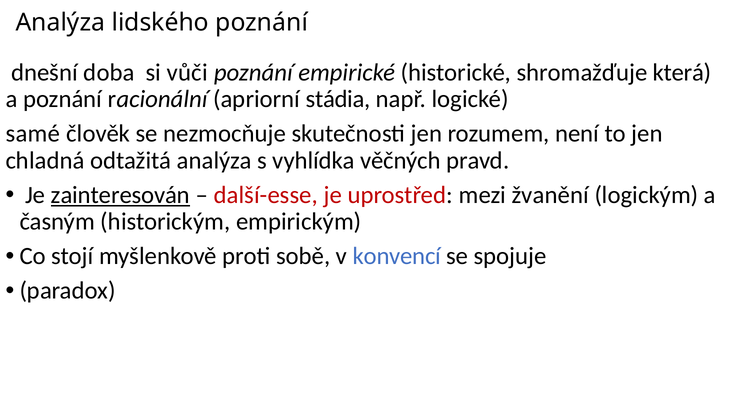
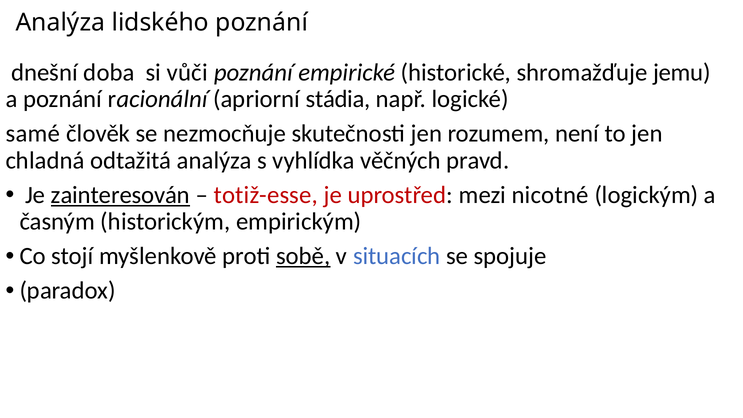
která: která -> jemu (682, 72)
další-esse: další-esse -> totiž-esse (266, 195)
žvanění: žvanění -> nicotné (550, 195)
sobě underline: none -> present (303, 256)
konvencí: konvencí -> situacích (397, 256)
